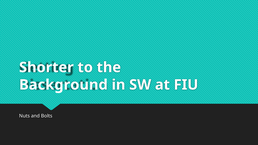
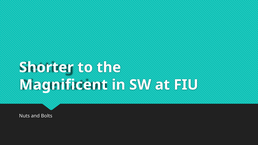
Background: Background -> Magnificent (63, 85)
